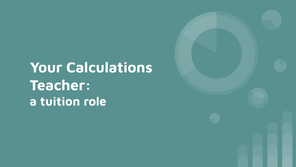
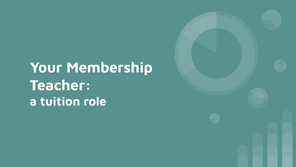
Calculations: Calculations -> Membership (109, 67)
